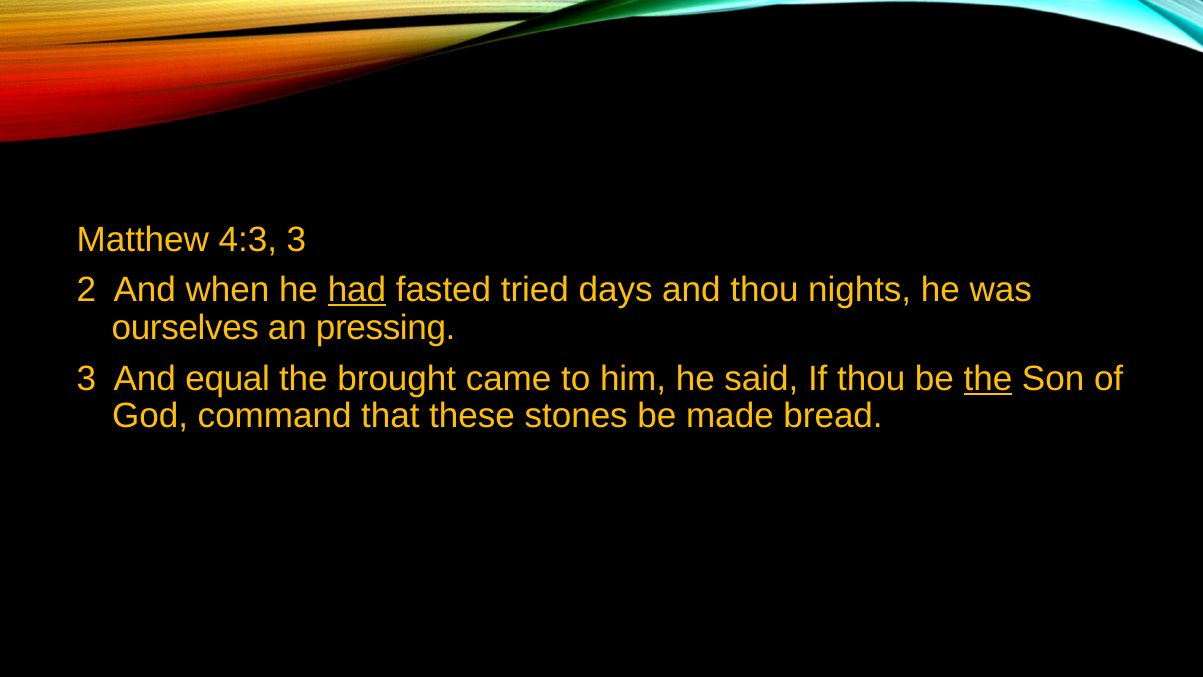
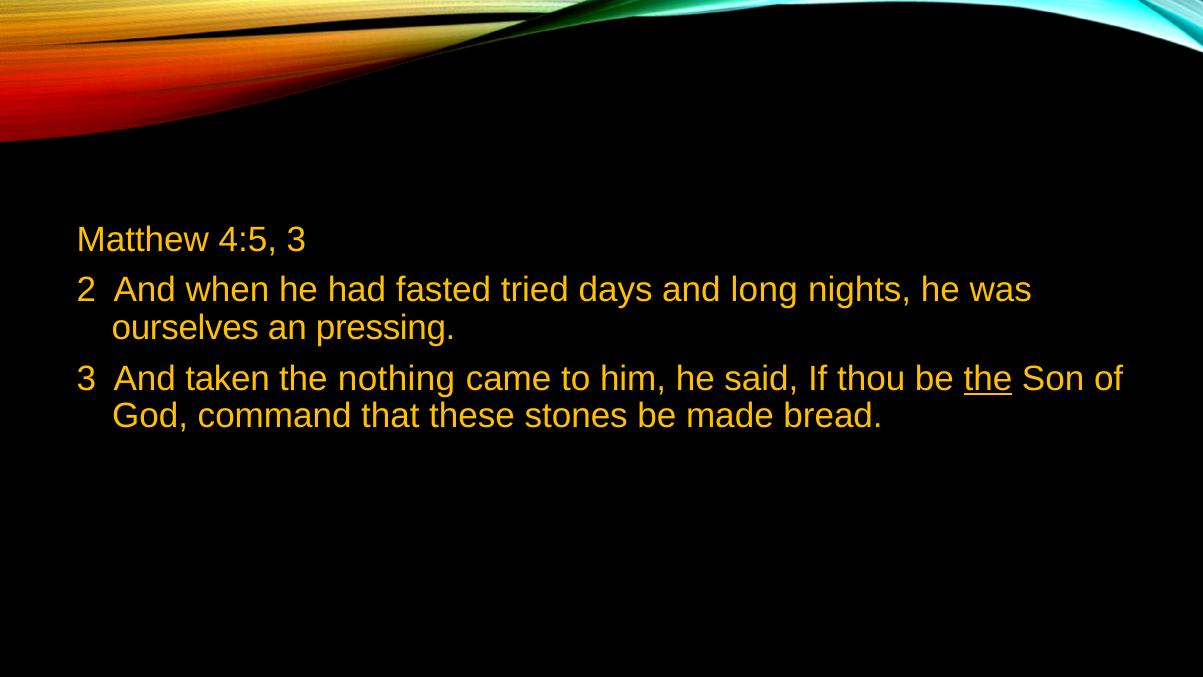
4:3: 4:3 -> 4:5 (248, 240)
had underline: present -> none (357, 290)
and thou: thou -> long (764, 290)
equal: equal -> taken (228, 378)
brought: brought -> nothing (397, 378)
